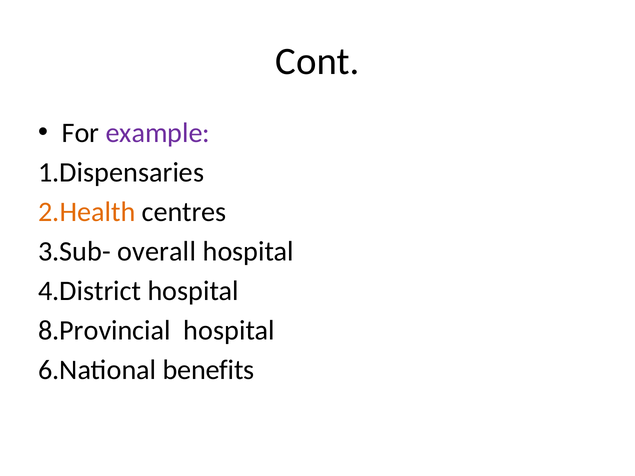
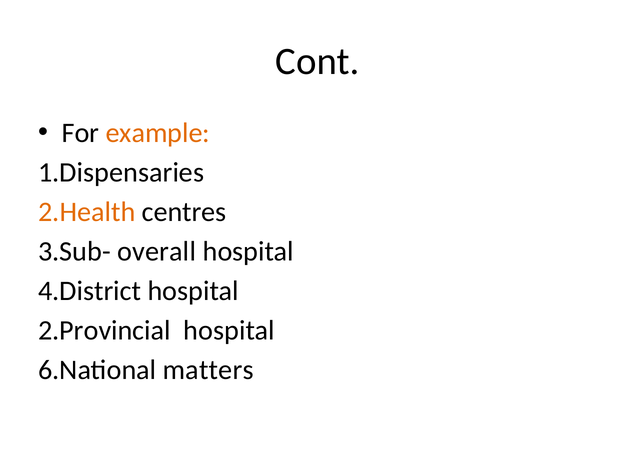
example colour: purple -> orange (158, 133)
8.Provincial: 8.Provincial -> 2.Provincial (104, 331)
benefits: benefits -> matters (208, 370)
